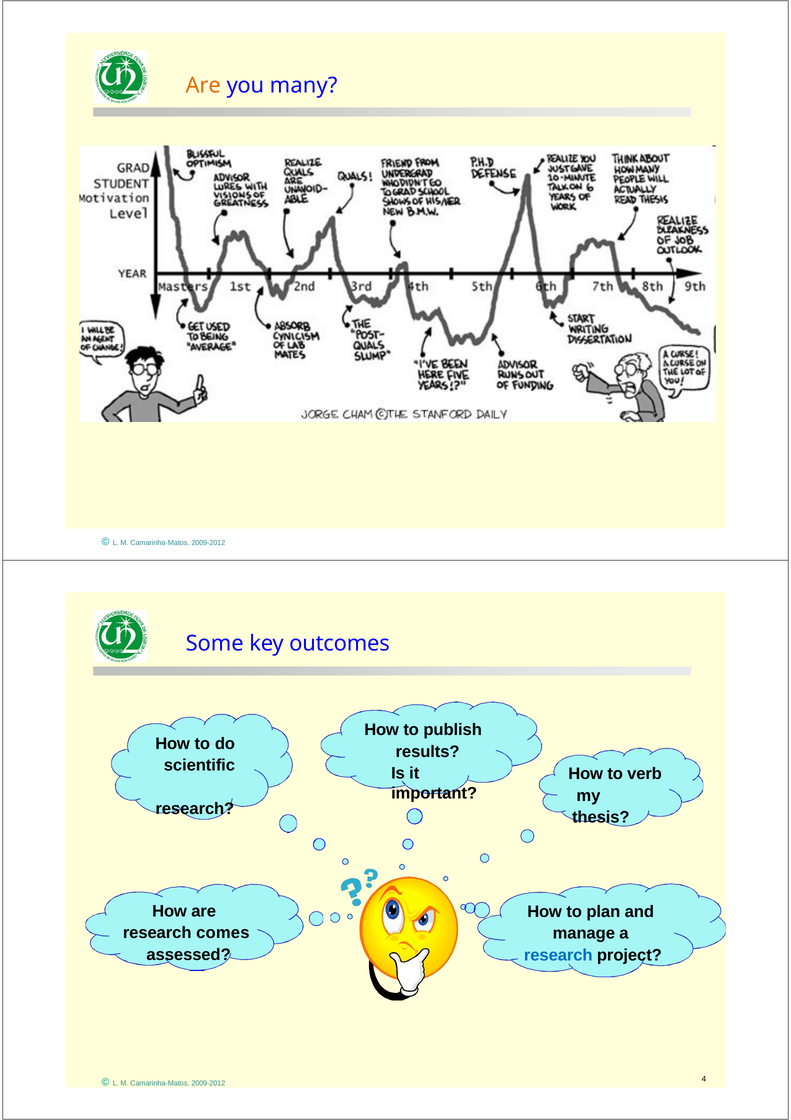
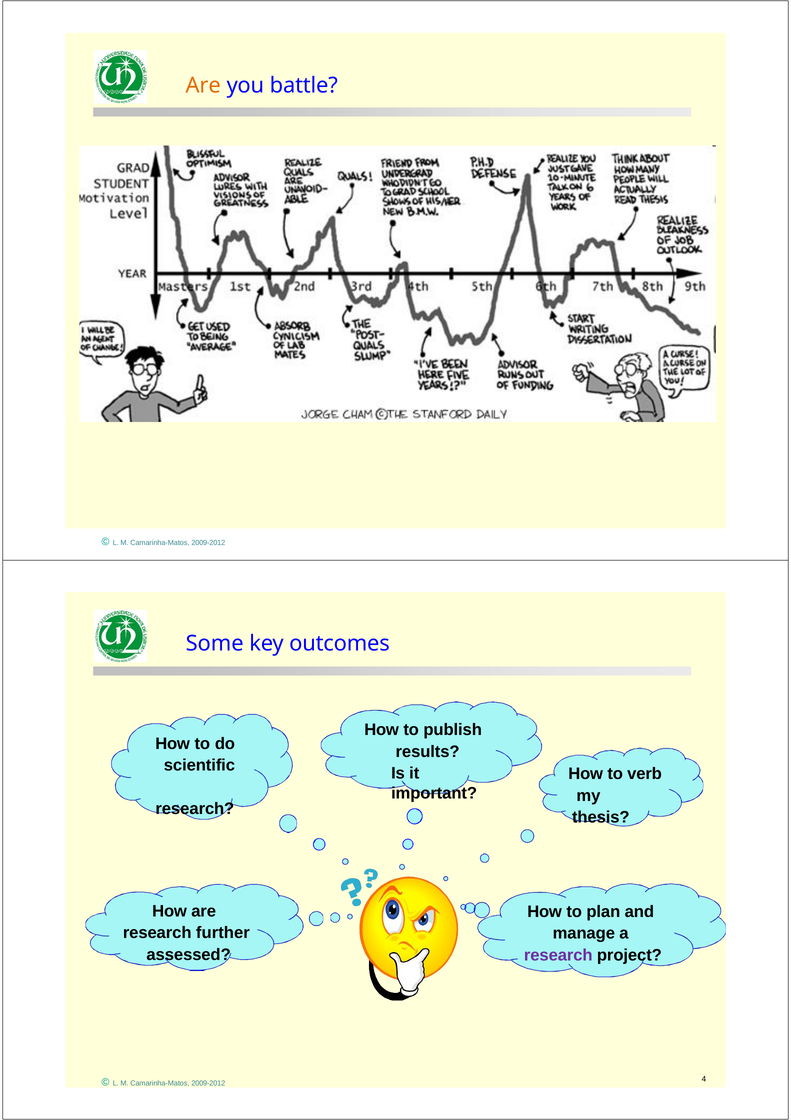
many: many -> battle (304, 85)
comes: comes -> further (223, 932)
research colour: blue -> purple (558, 955)
